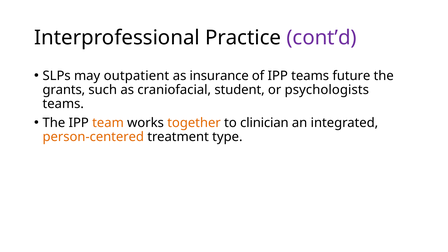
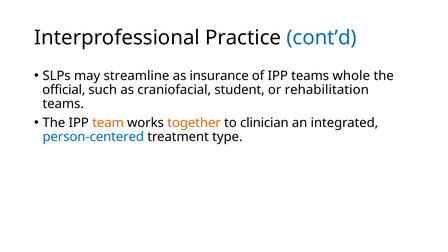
cont’d colour: purple -> blue (322, 38)
outpatient: outpatient -> streamline (136, 76)
future: future -> whole (351, 76)
grants: grants -> official (64, 90)
psychologists: psychologists -> rehabilitation (327, 90)
person-centered colour: orange -> blue (93, 137)
